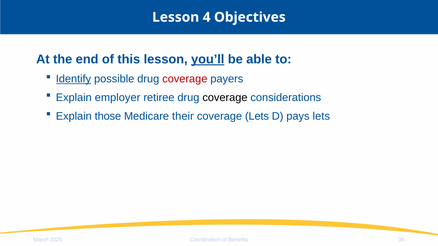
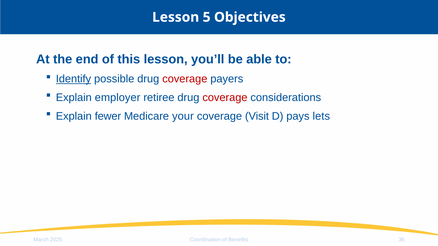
4: 4 -> 5 (207, 17)
you’ll underline: present -> none (208, 59)
coverage colour: black -> red (225, 98)
those: those -> fewer (108, 116)
their: their -> your (183, 116)
coverage Lets: Lets -> Visit (257, 116)
